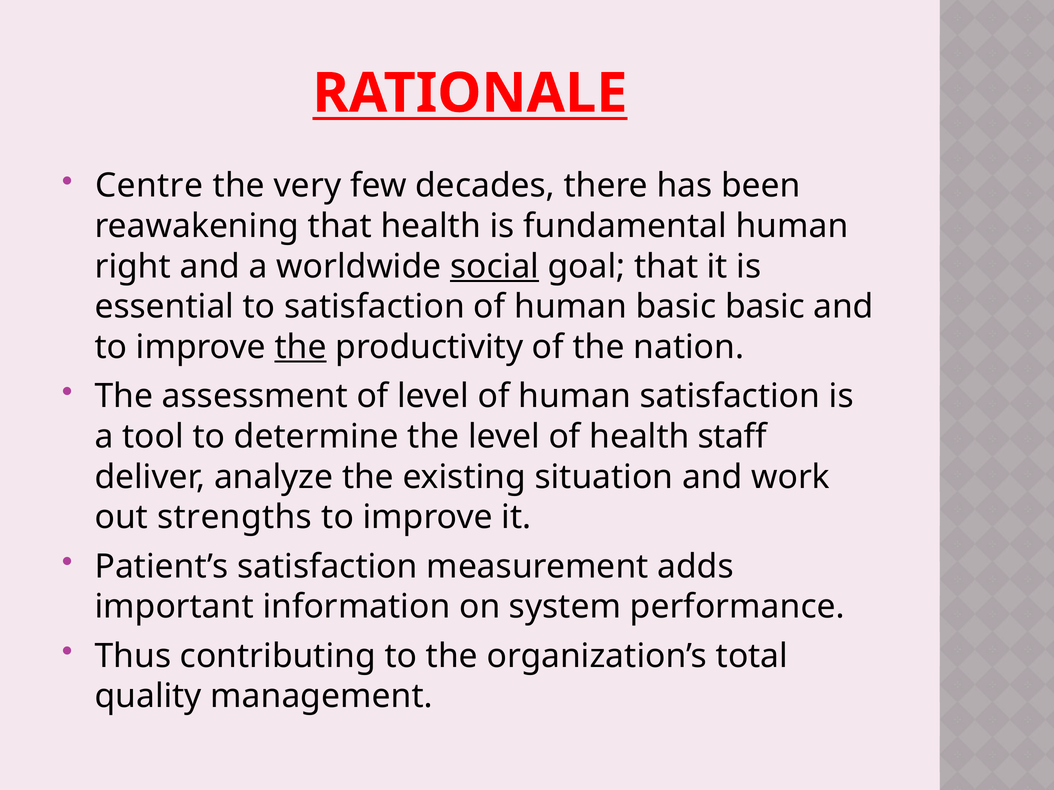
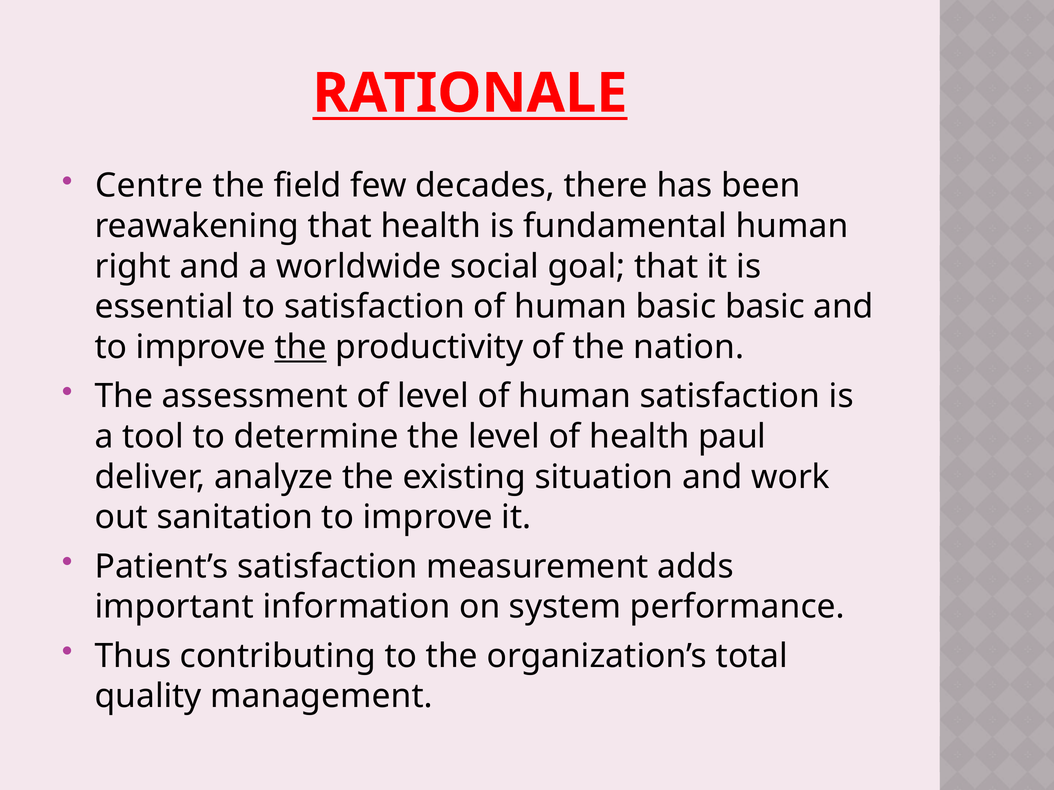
very: very -> field (308, 186)
social underline: present -> none (495, 267)
staff: staff -> paul (732, 437)
strengths: strengths -> sanitation (235, 518)
